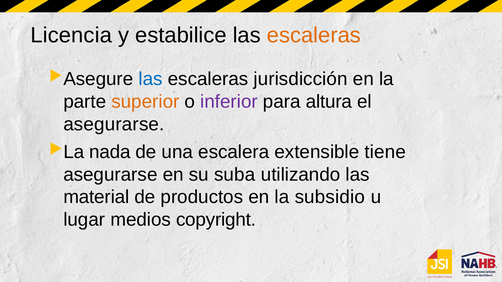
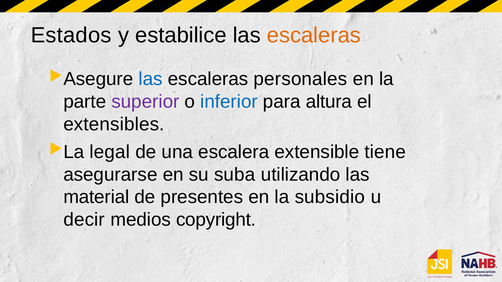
Licencia: Licencia -> Estados (71, 35)
jurisdicción: jurisdicción -> personales (301, 79)
superior colour: orange -> purple (145, 102)
inferior colour: purple -> blue (229, 102)
asegurarse: asegurarse -> extensibles (114, 124)
nada: nada -> legal (110, 152)
productos: productos -> presentes (202, 197)
lugar: lugar -> decir (84, 220)
